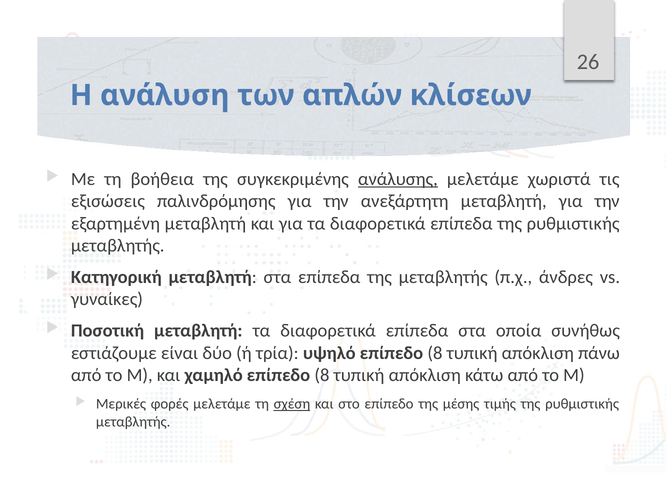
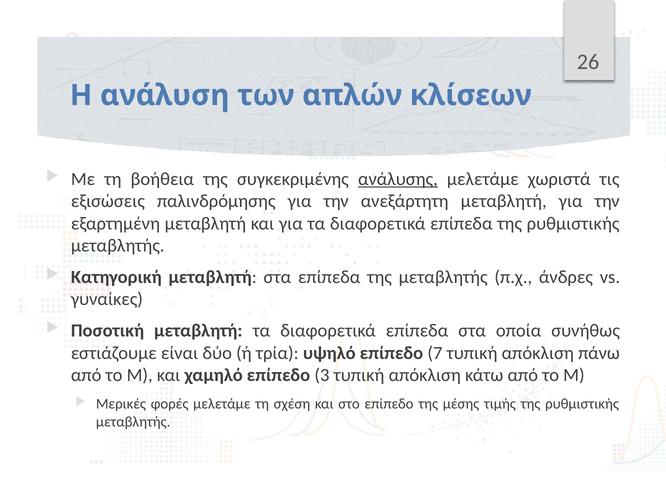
υψηλό επίπεδο 8: 8 -> 7 (435, 353)
χαμηλό επίπεδο 8: 8 -> 3 (322, 376)
σχέση underline: present -> none (292, 404)
